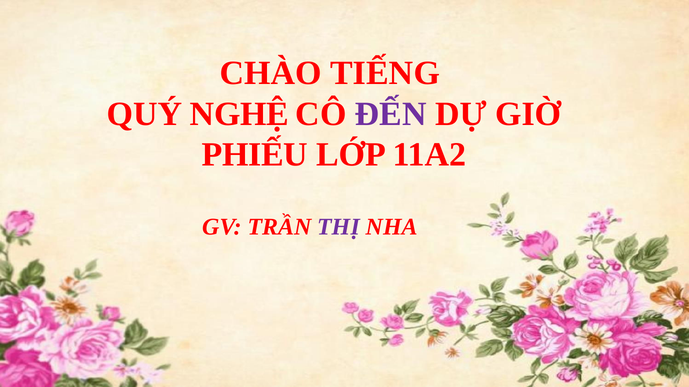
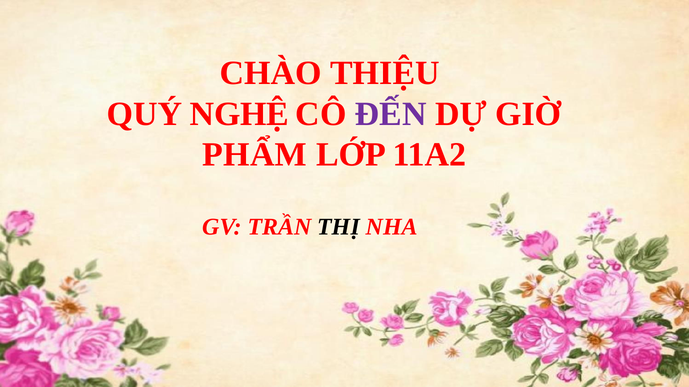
TIẾNG: TIẾNG -> THIỆU (385, 73)
PHIẾU: PHIẾU -> PHẨM (255, 155)
THỊ colour: purple -> black (339, 227)
